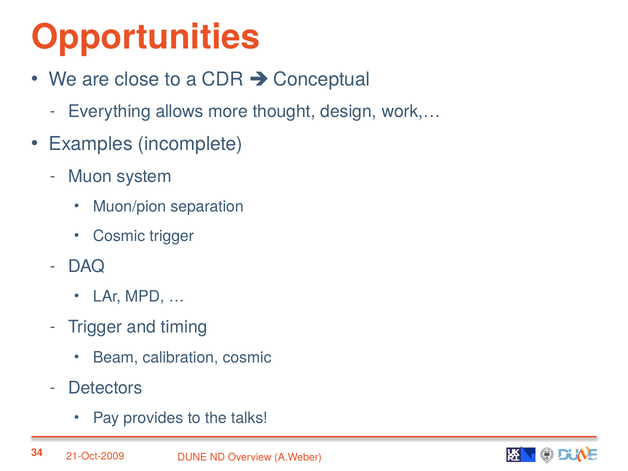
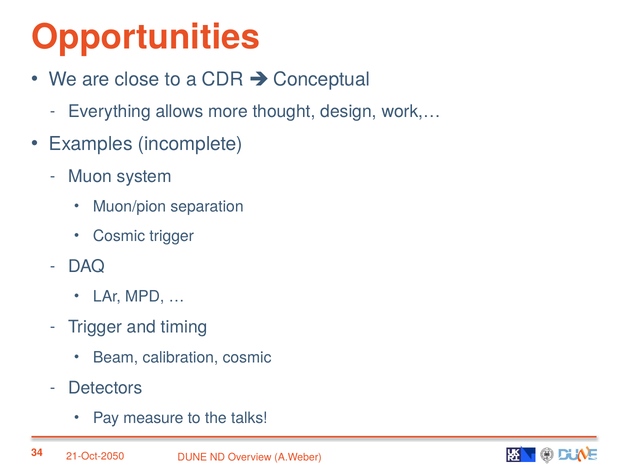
provides: provides -> measure (153, 418)
21-Oct-2009: 21-Oct-2009 -> 21-Oct-2050 (95, 456)
